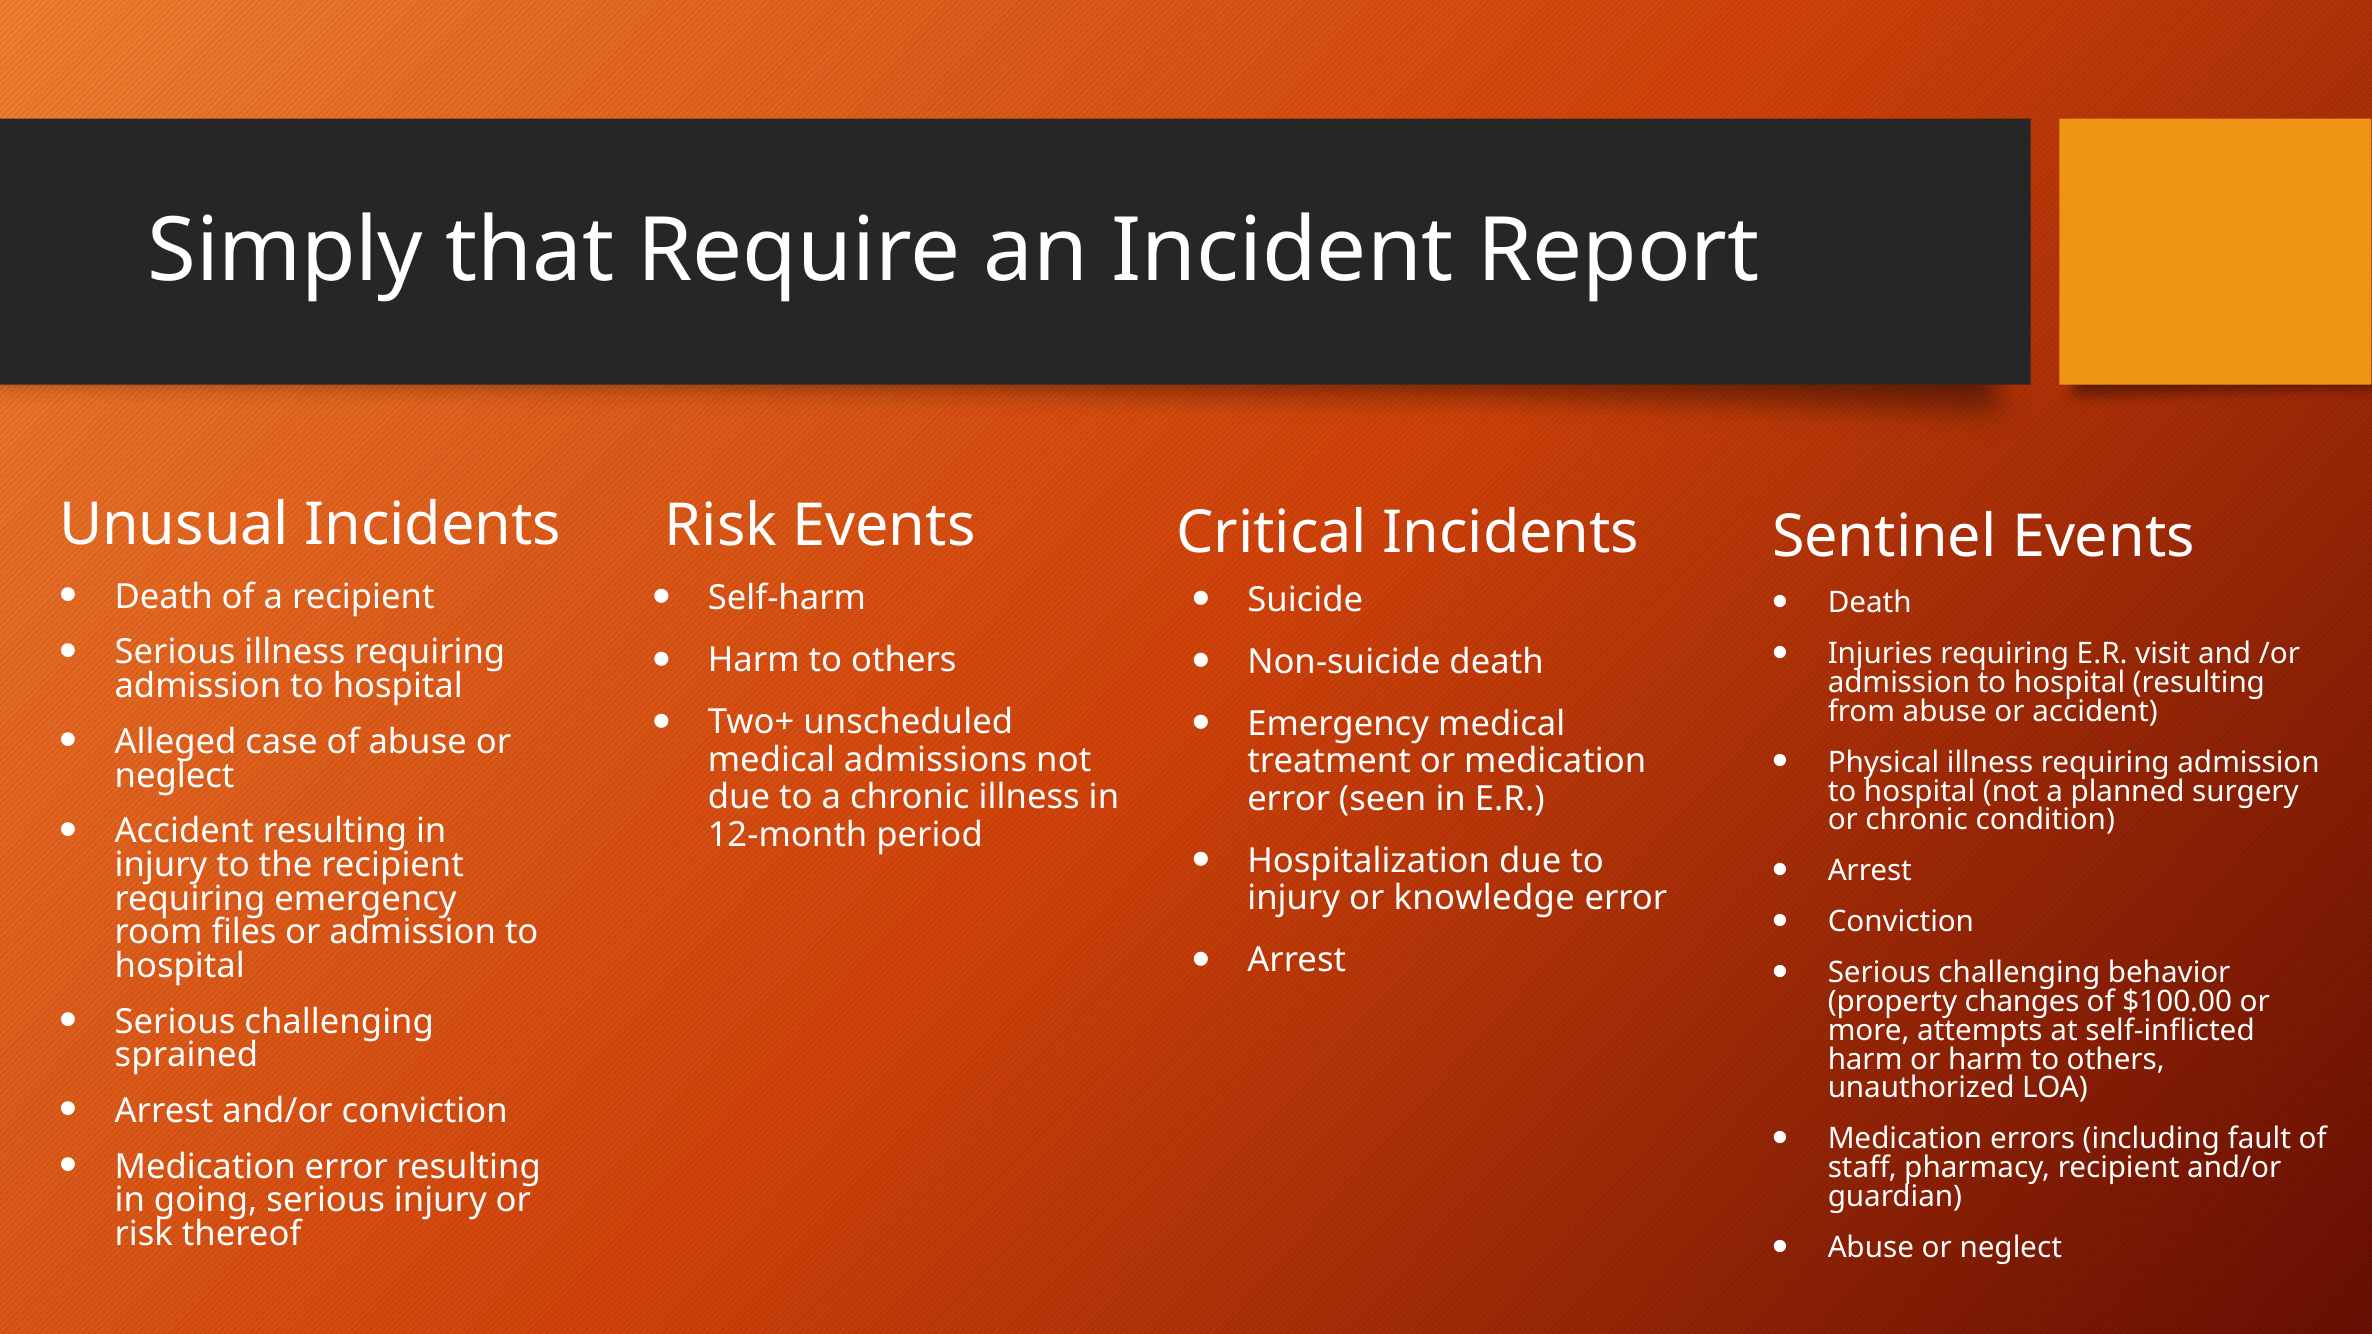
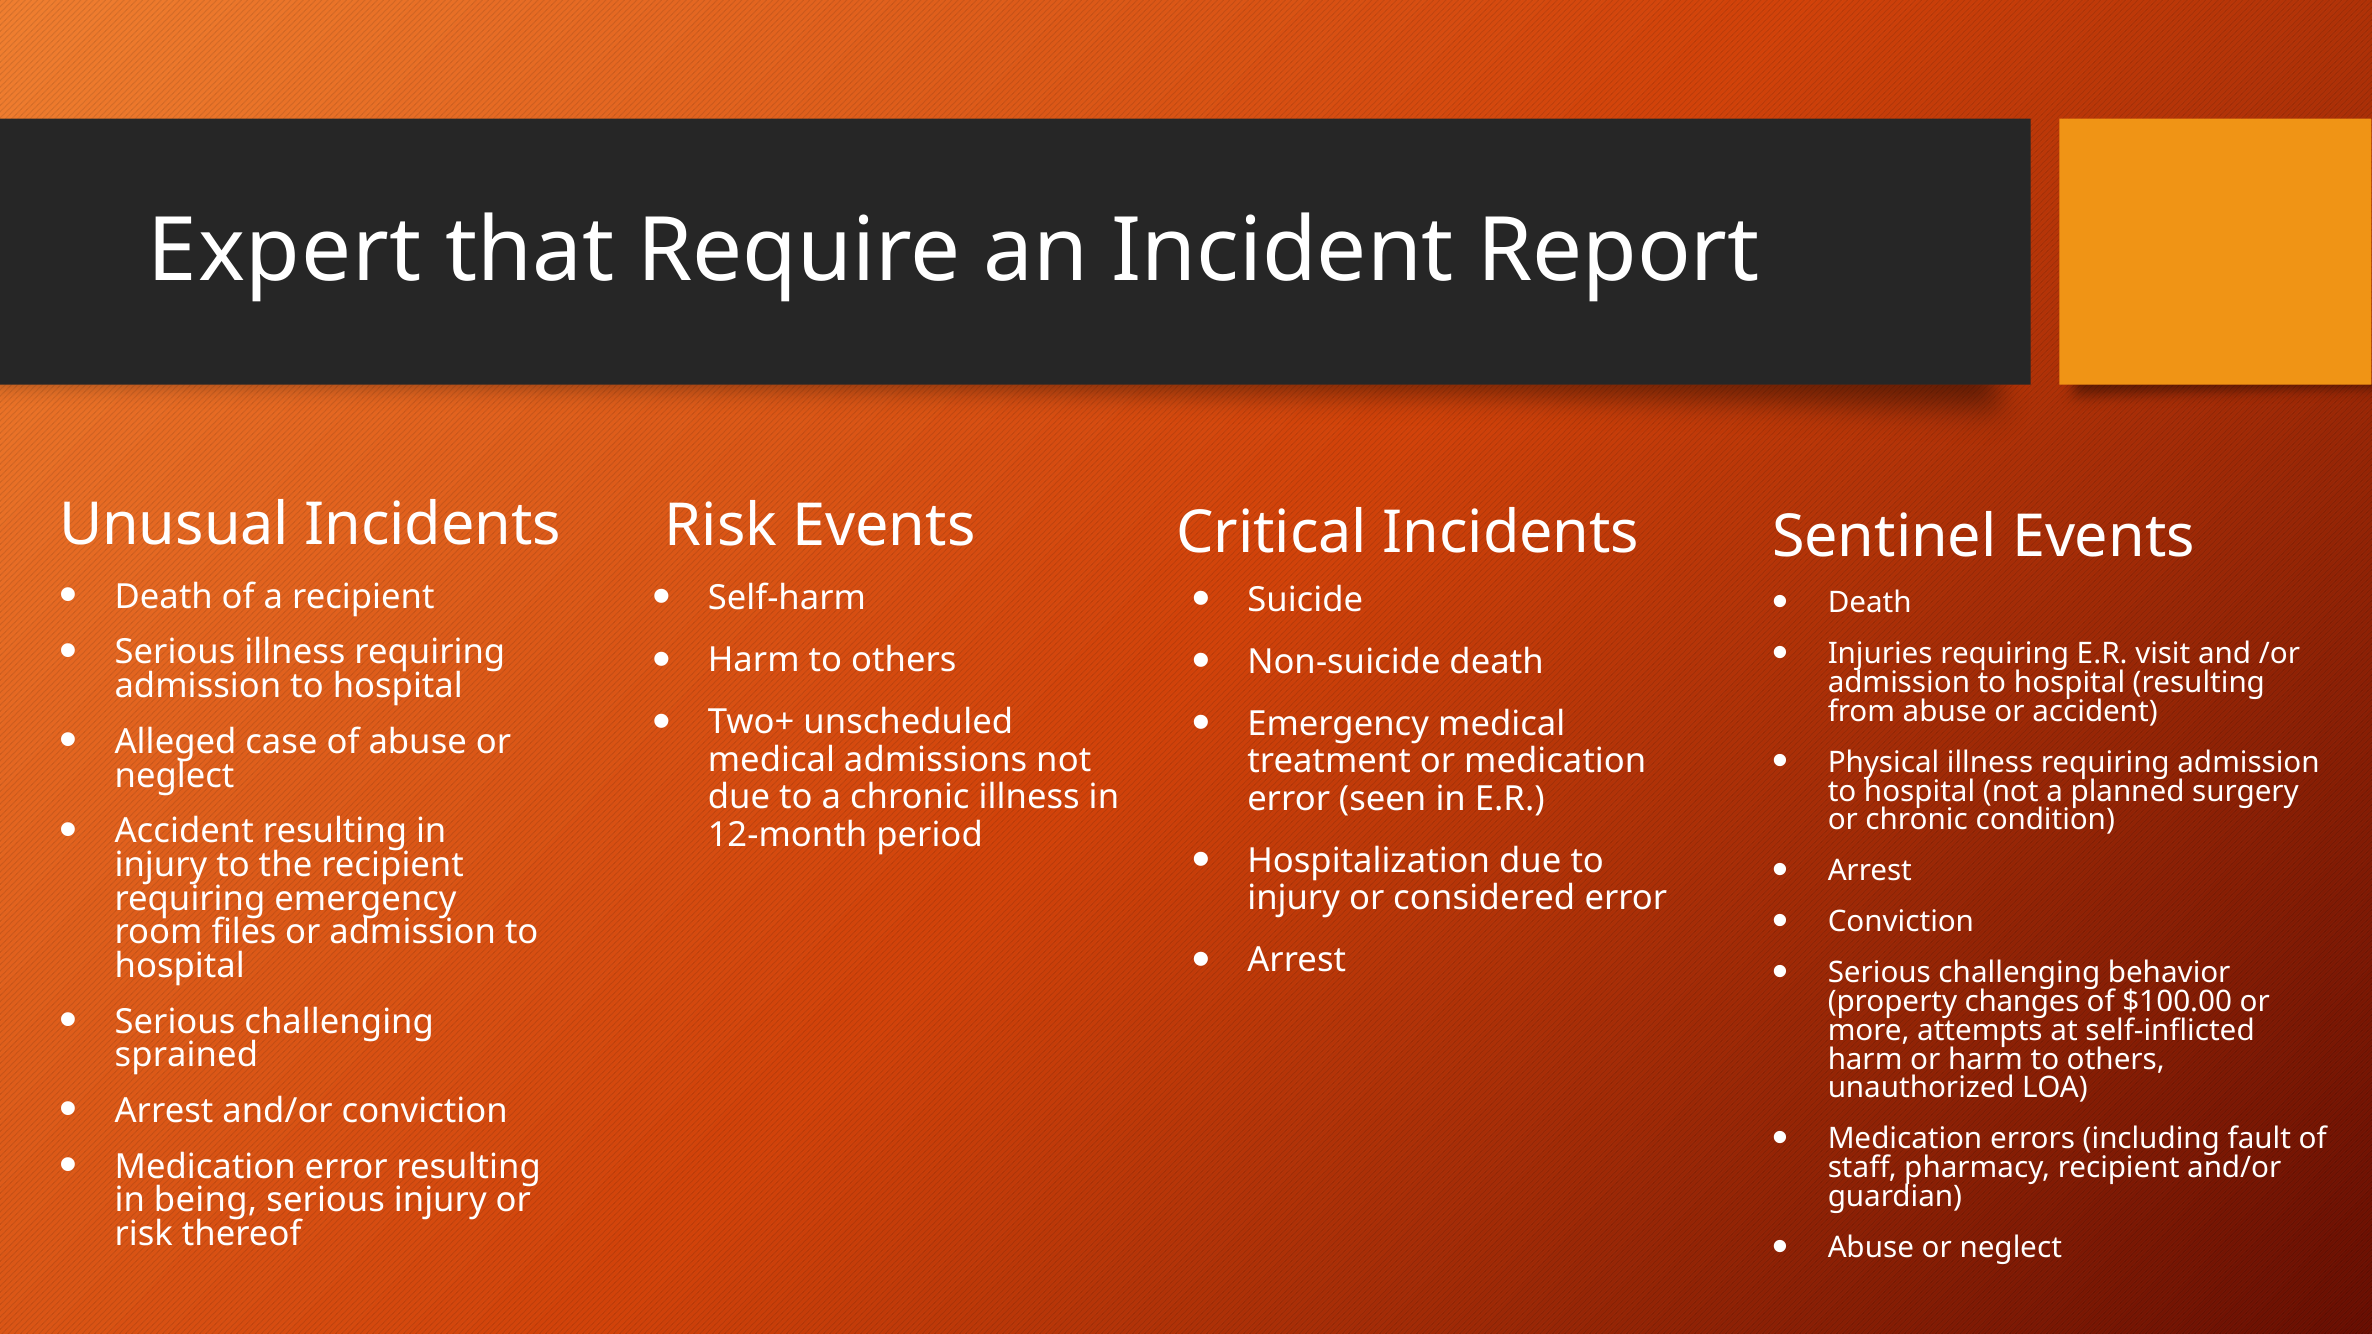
Simply: Simply -> Expert (285, 251)
knowledge: knowledge -> considered (1484, 898)
going: going -> being (206, 1201)
